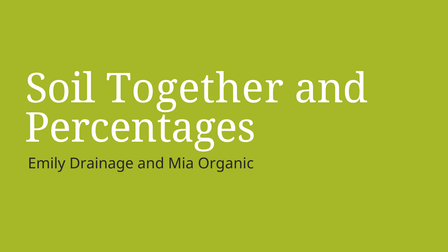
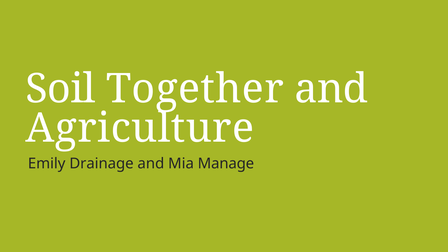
Percentages: Percentages -> Agriculture (140, 128)
Organic: Organic -> Manage (226, 164)
